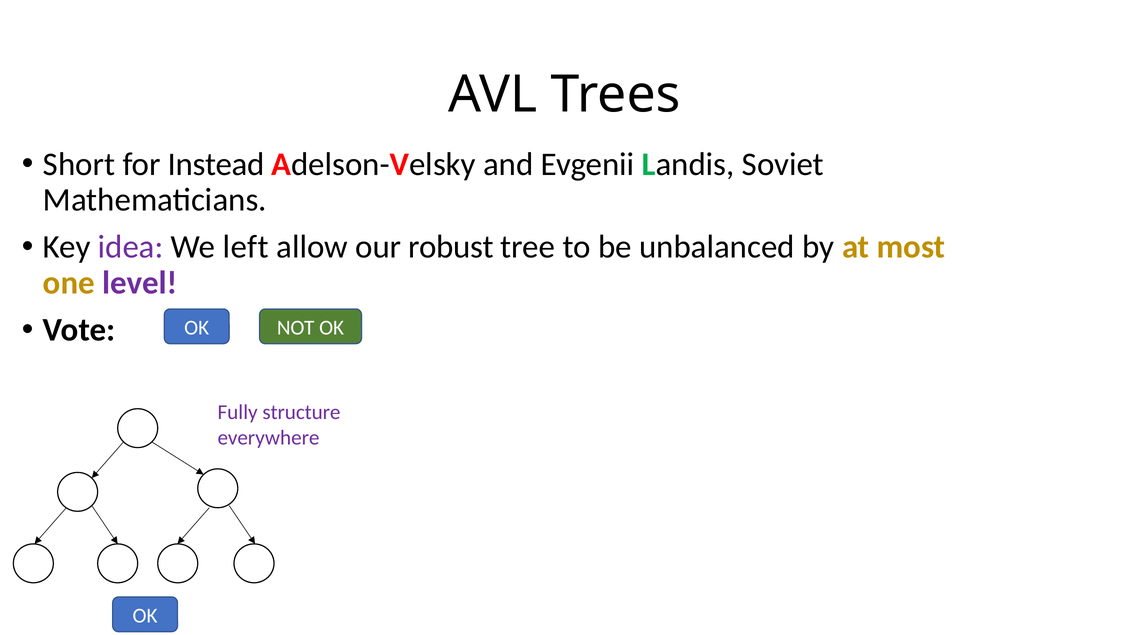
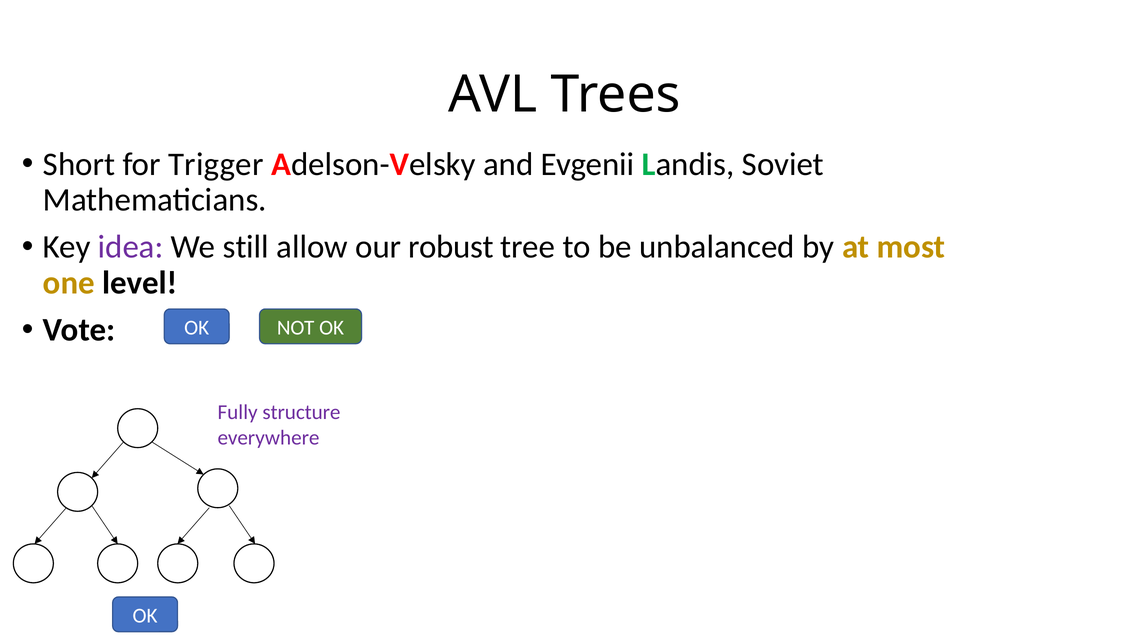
Instead: Instead -> Trigger (216, 164)
left: left -> still (246, 247)
level colour: purple -> black (140, 283)
